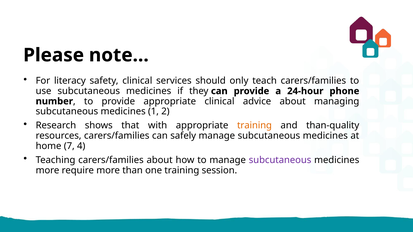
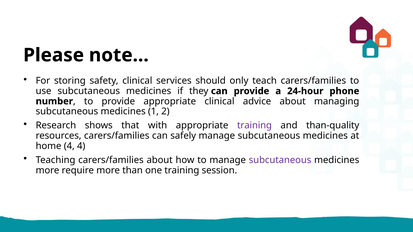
literacy: literacy -> storing (70, 81)
training colour: orange -> purple (255, 126)
home 7: 7 -> 4 (69, 146)
